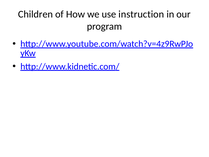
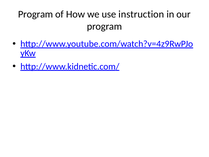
Children: Children -> Program (36, 14)
